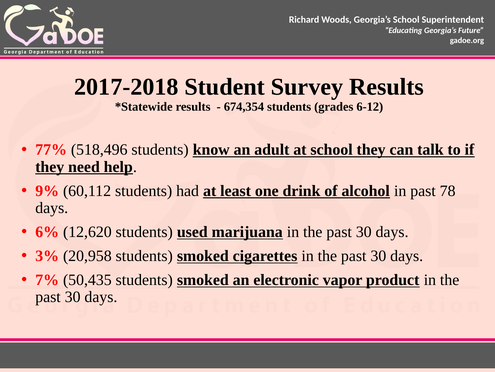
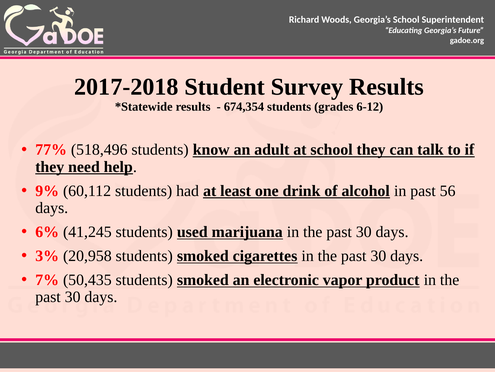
78: 78 -> 56 (448, 190)
12,620: 12,620 -> 41,245 (87, 231)
